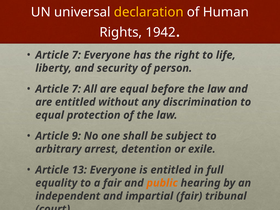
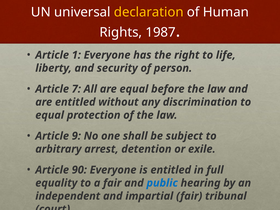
1942: 1942 -> 1987 (161, 32)
7: 7 -> 1 (76, 55)
13: 13 -> 90 (79, 170)
public colour: orange -> blue (162, 183)
